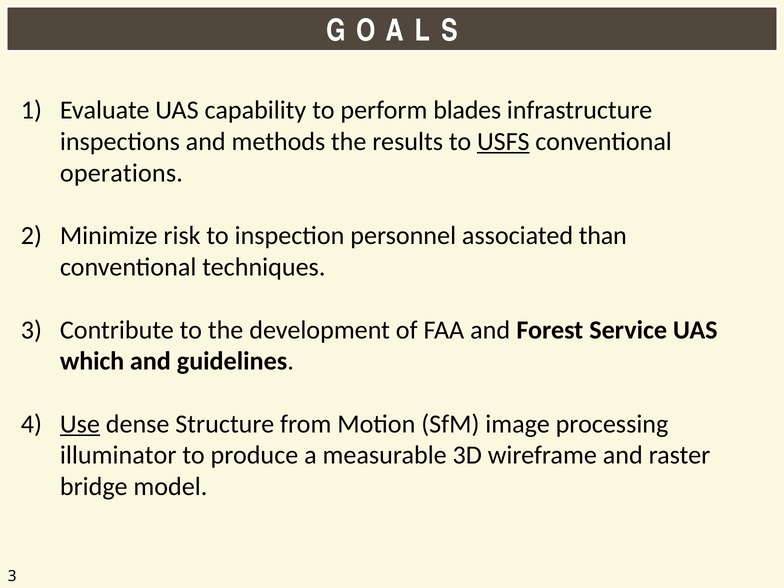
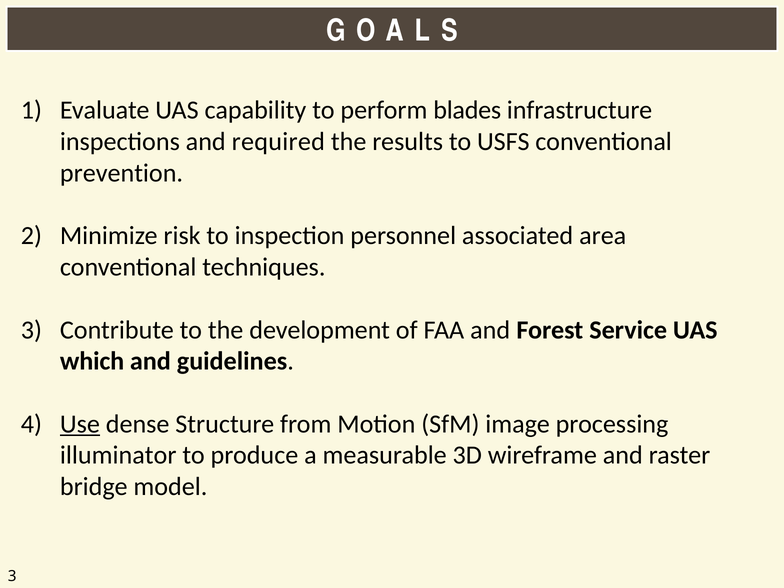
methods: methods -> required (278, 142)
USFS underline: present -> none (503, 142)
operations: operations -> prevention (122, 173)
than: than -> area (603, 236)
